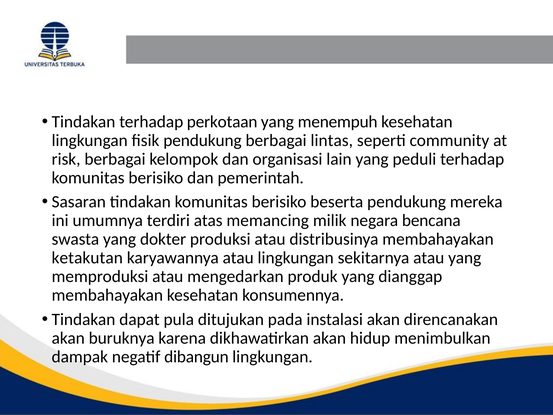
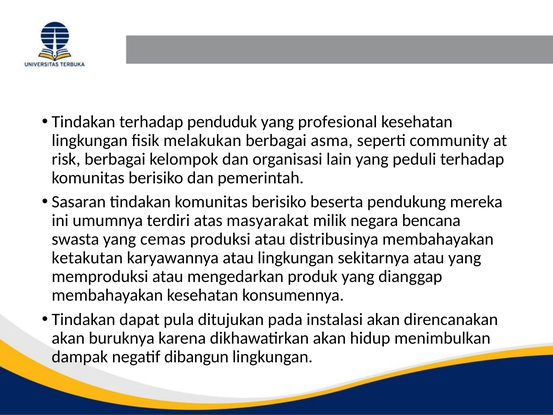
perkotaan: perkotaan -> penduduk (222, 122)
menempuh: menempuh -> profesional (338, 122)
fisik pendukung: pendukung -> melakukan (202, 140)
lintas: lintas -> asma (332, 140)
memancing: memancing -> masyarakat (268, 220)
dokter: dokter -> cemas (163, 239)
